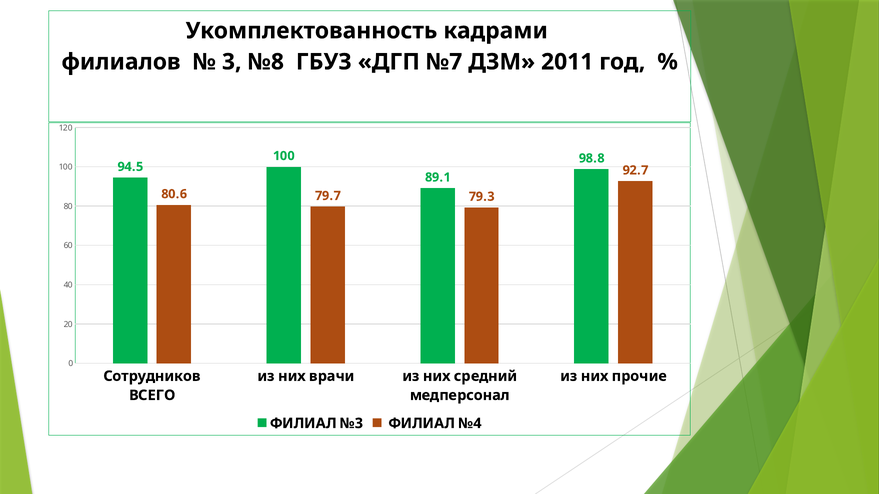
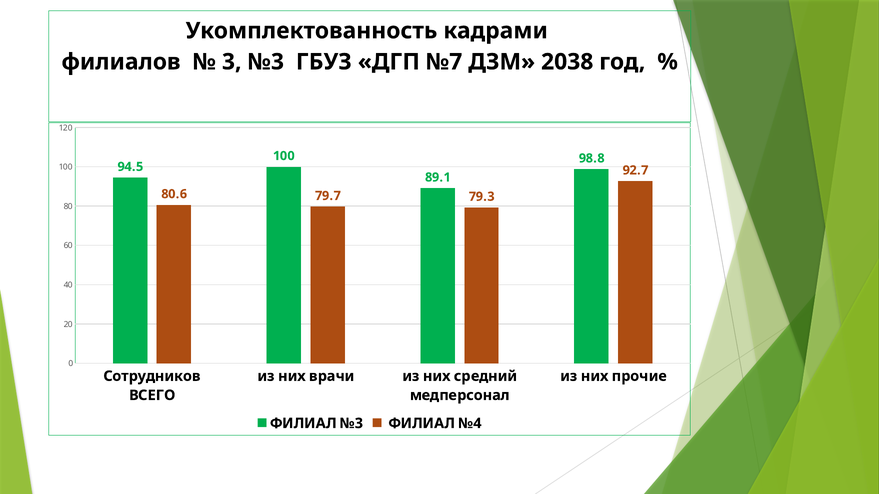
3 №8: №8 -> №3 (266, 62)
2011: 2011 -> 2038 (567, 62)
